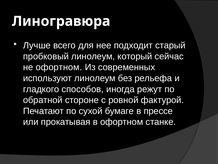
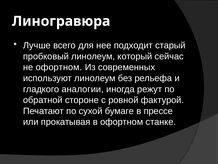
способов: способов -> аналогии (83, 89)
